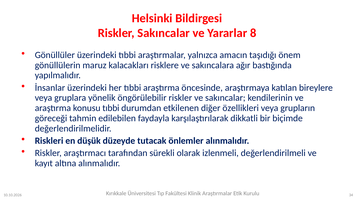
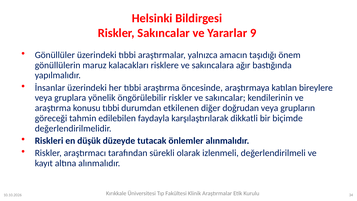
8: 8 -> 9 (253, 33)
özellikleri: özellikleri -> doğrudan (241, 108)
